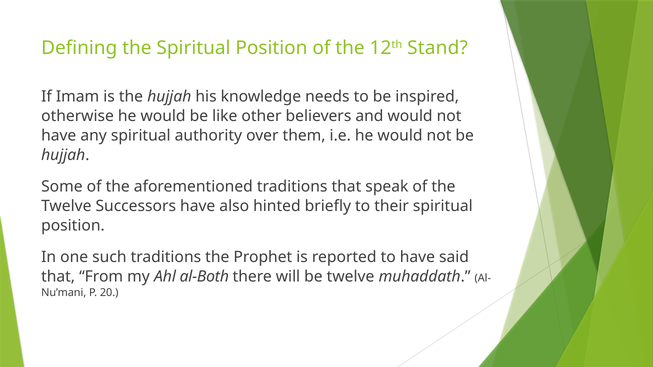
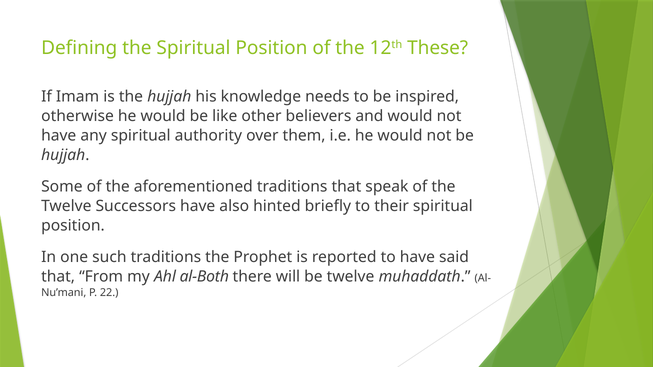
Stand: Stand -> These (438, 48)
20: 20 -> 22 (109, 293)
